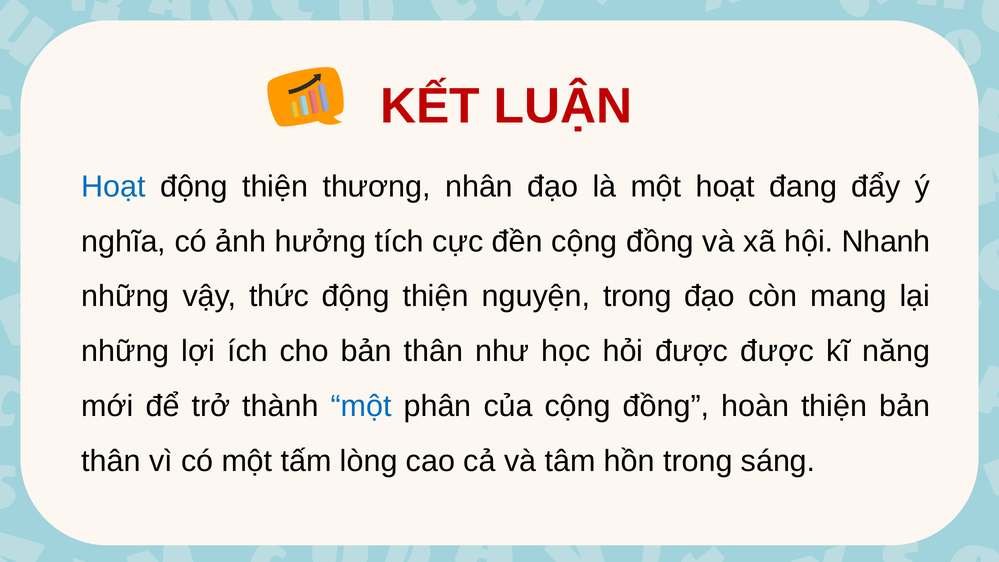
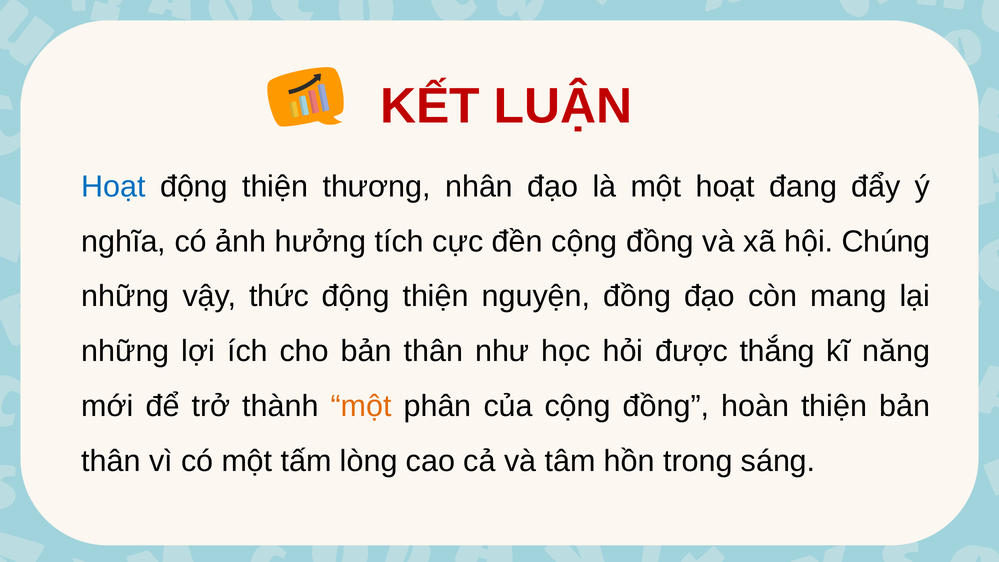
Nhanh: Nhanh -> Chúng (886, 241)
nguyện trong: trong -> đồng (637, 296)
được được: được -> thắng (777, 351)
một colour: blue -> orange (361, 406)
